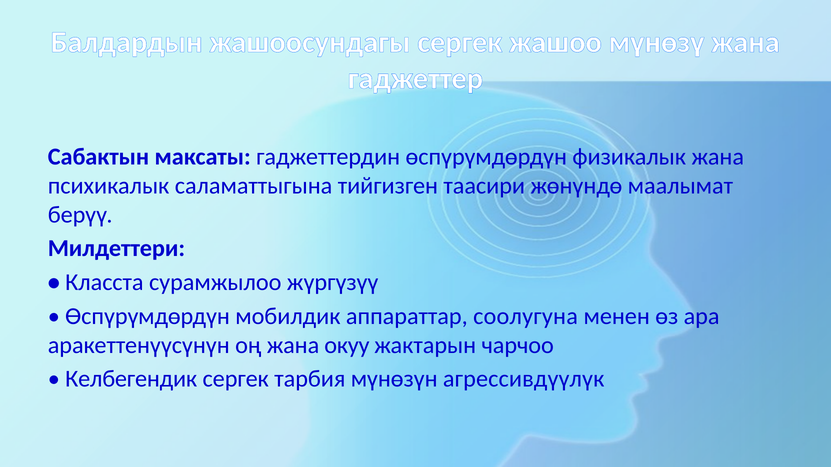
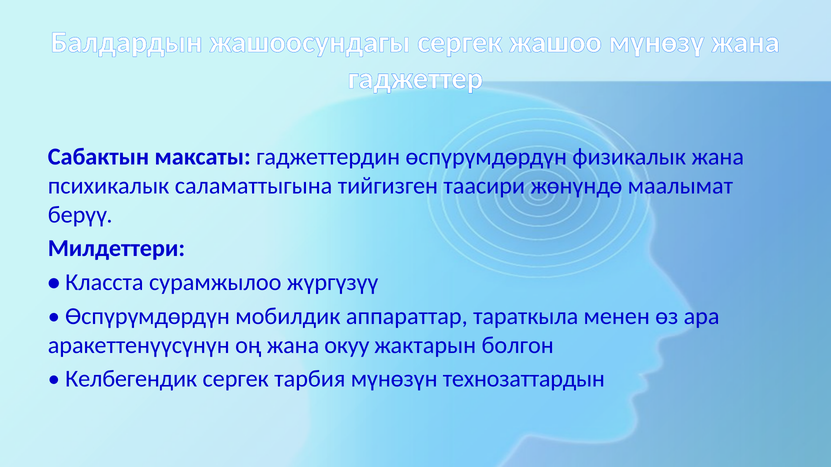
соолугуна: соолугуна -> тараткыла (526, 316)
чарчоо: чарчоо -> болгон (518, 345)
агрессивдүүлүк: агрессивдүүлүк -> технозаттардын (524, 379)
